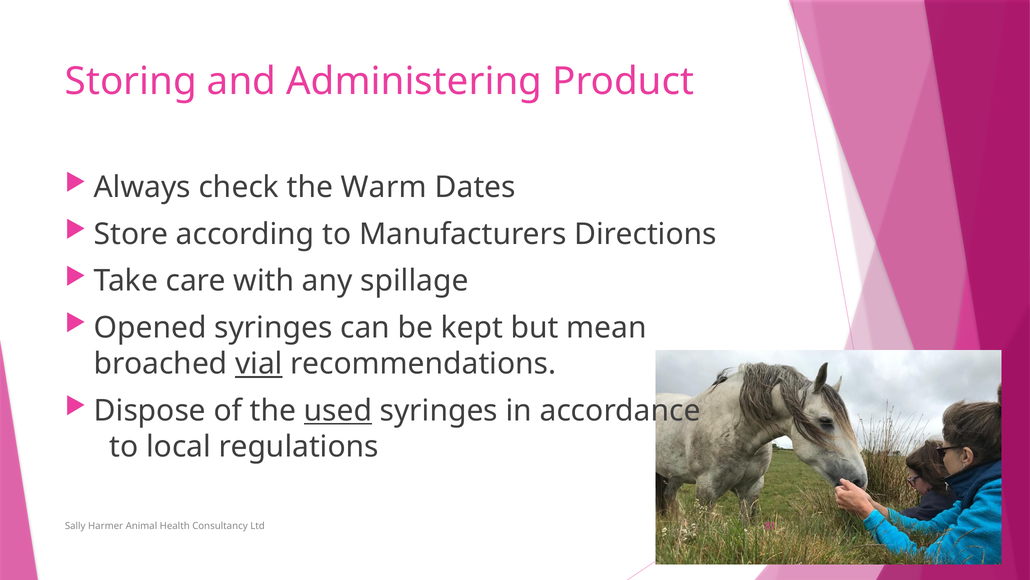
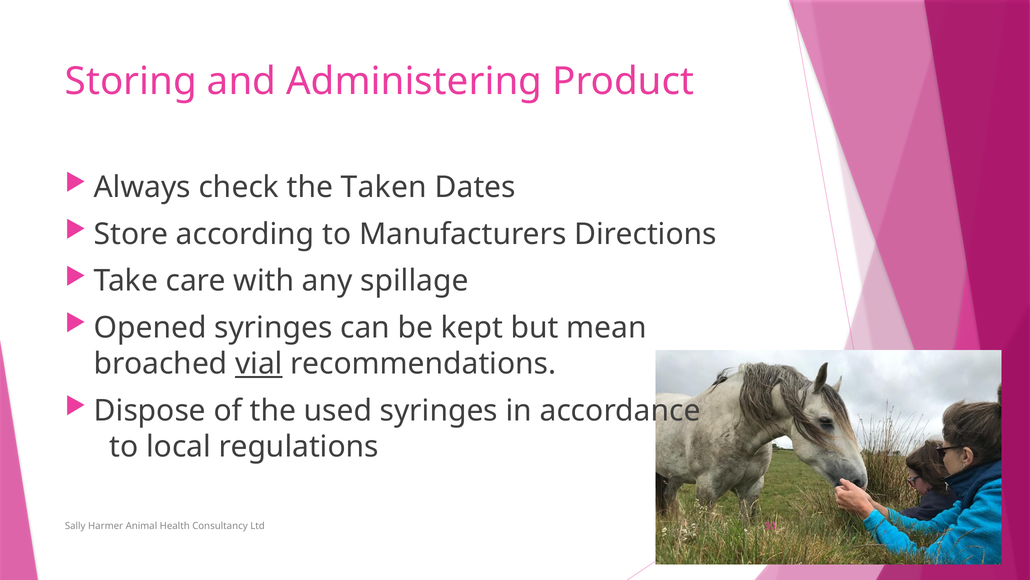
Warm: Warm -> Taken (384, 187)
used underline: present -> none (338, 410)
81: 81 -> 90 (770, 526)
